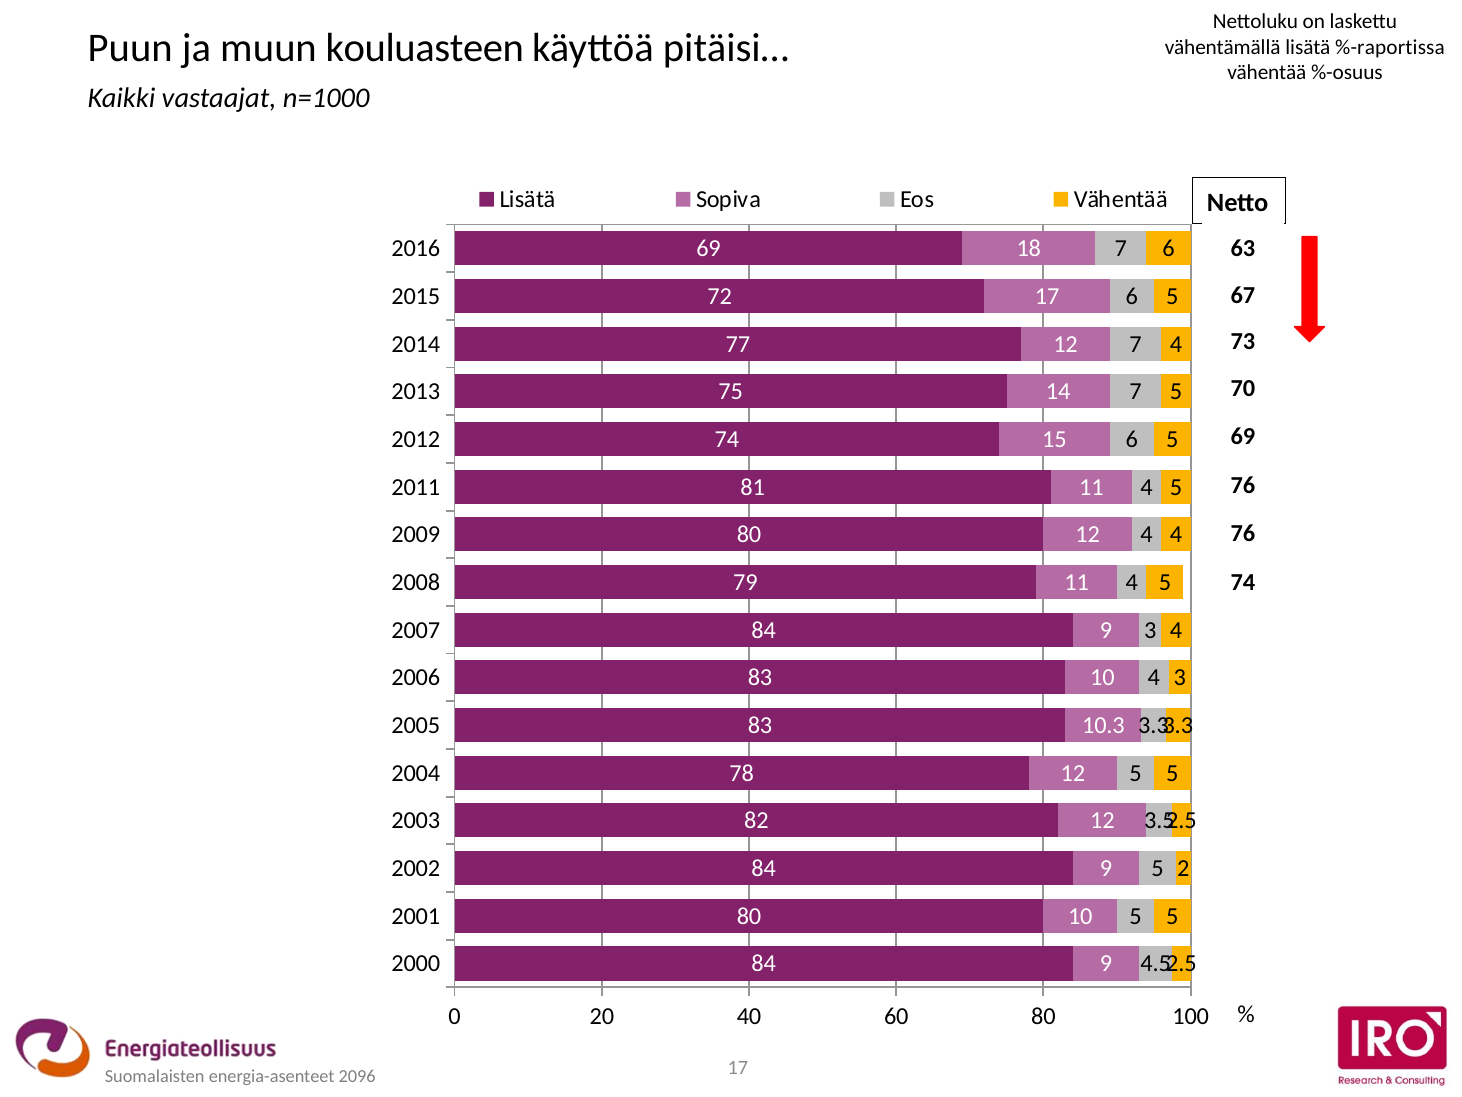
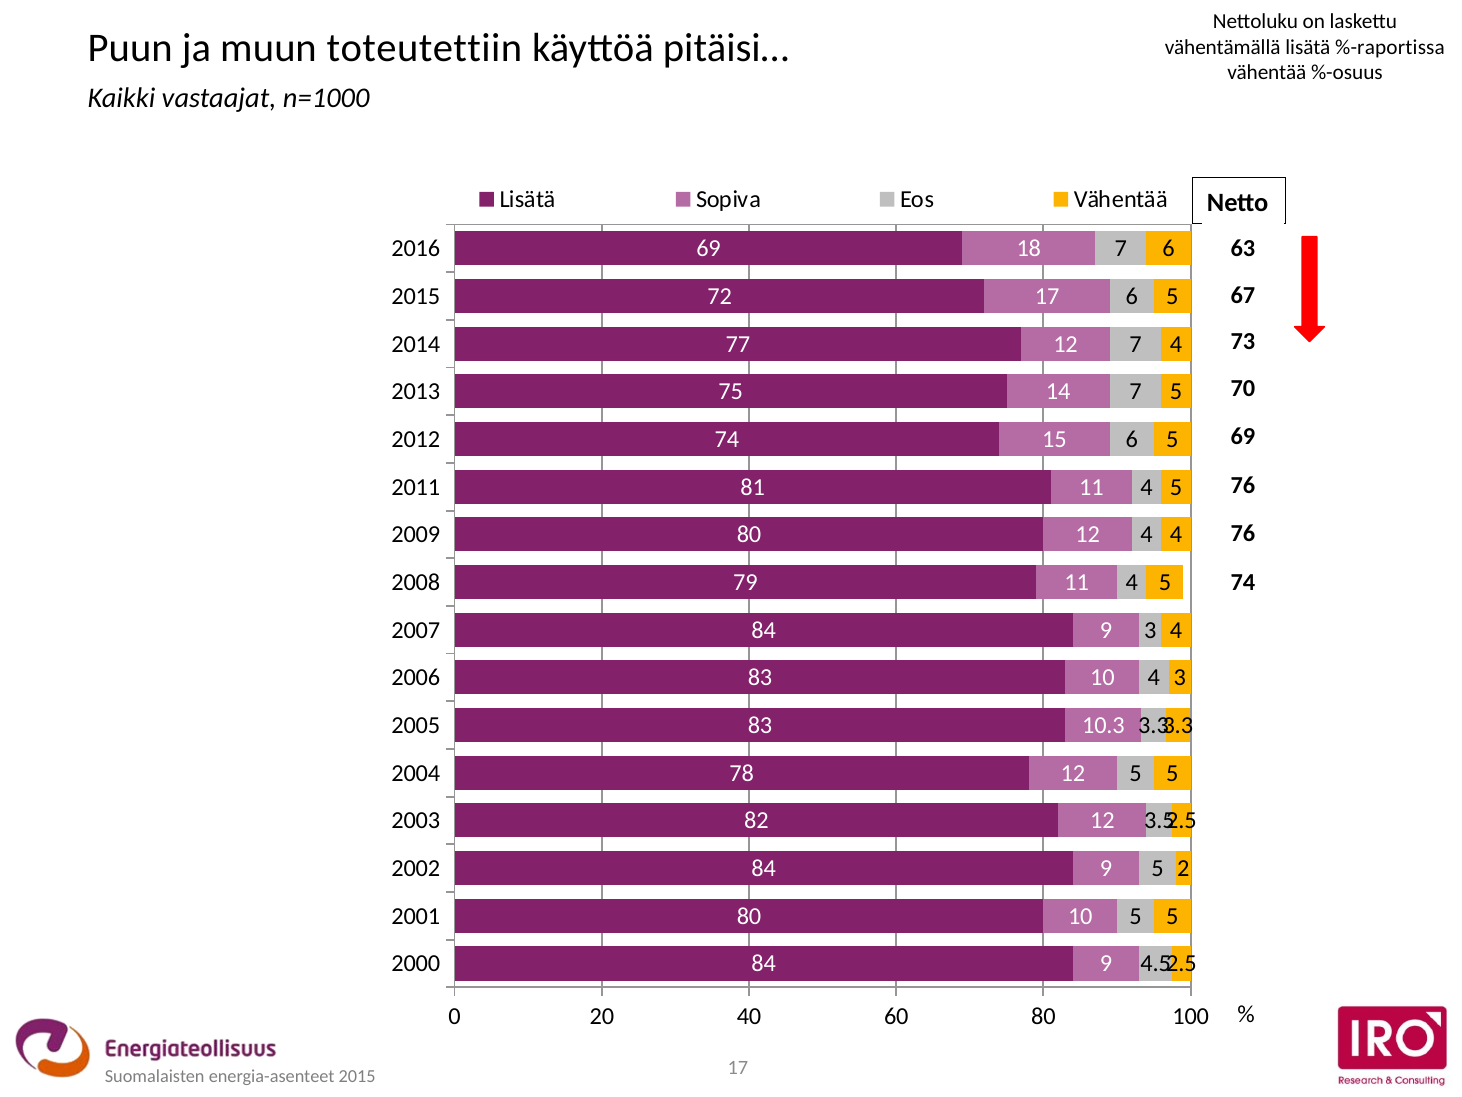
kouluasteen: kouluasteen -> toteutettiin (424, 49)
2096: 2096 -> 2015 (357, 1076)
